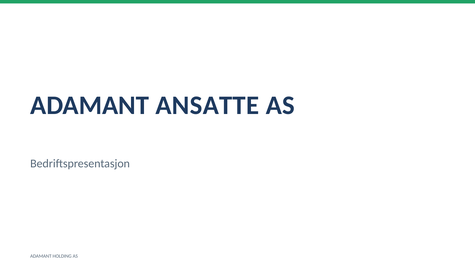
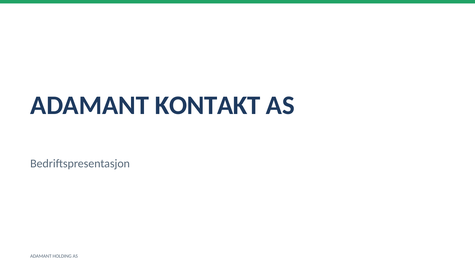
ANSATTE: ANSATTE -> KONTAKT (208, 105)
